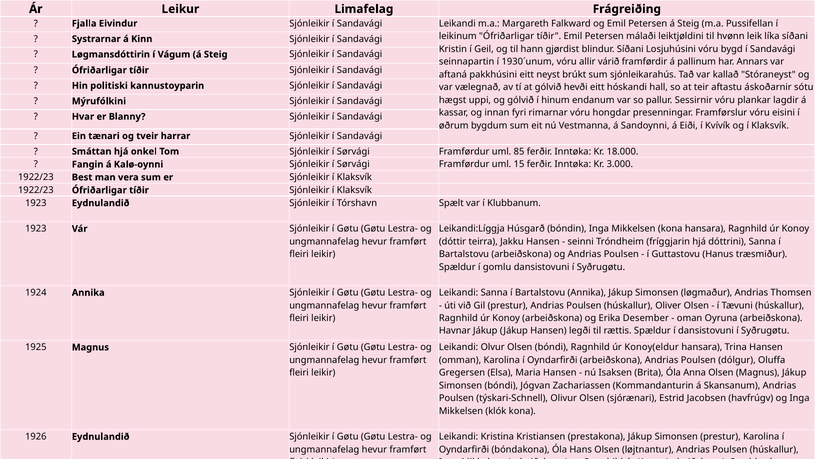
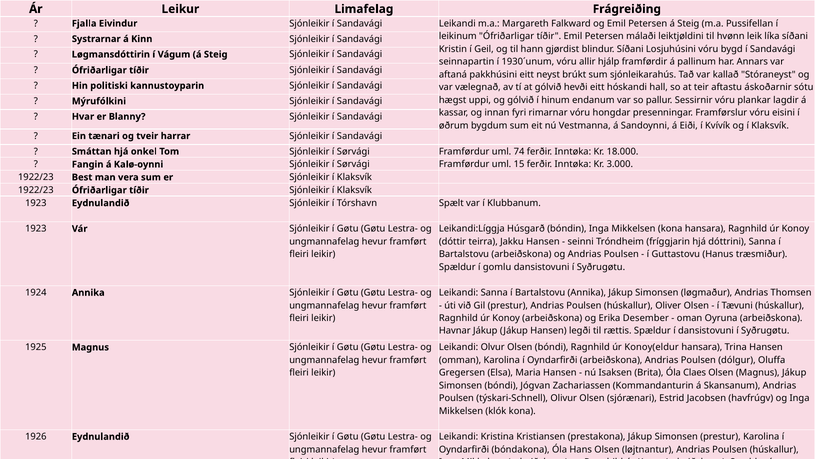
várið: várið -> hjálp (609, 62)
85: 85 -> 74 (519, 151)
Anna: Anna -> Claes (695, 372)
